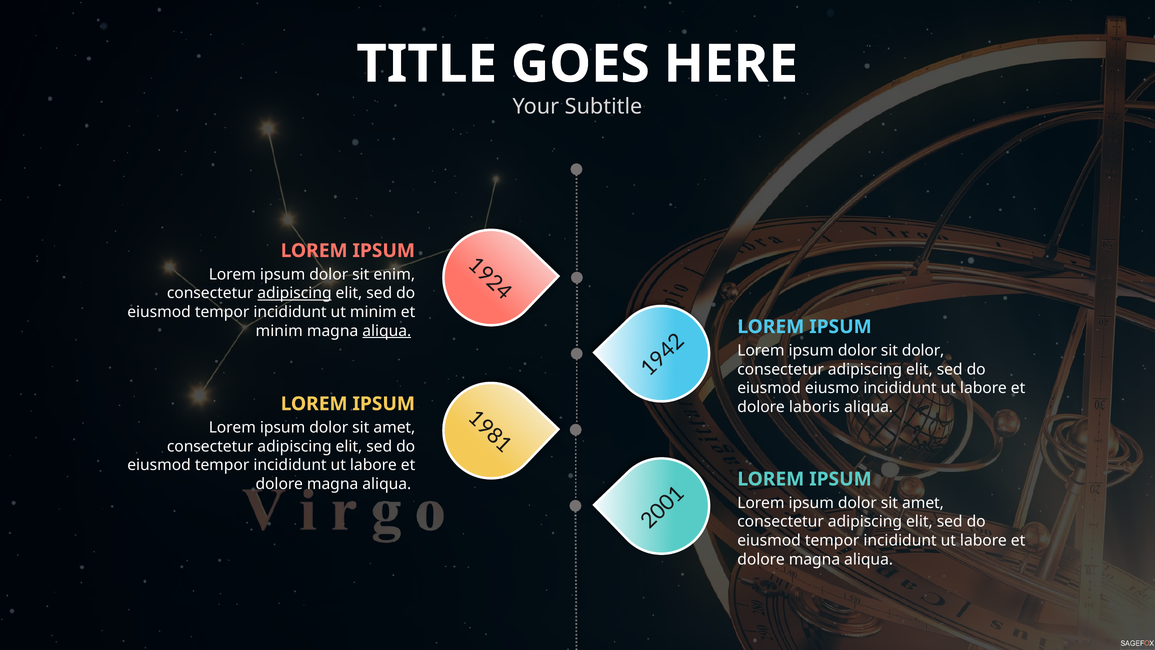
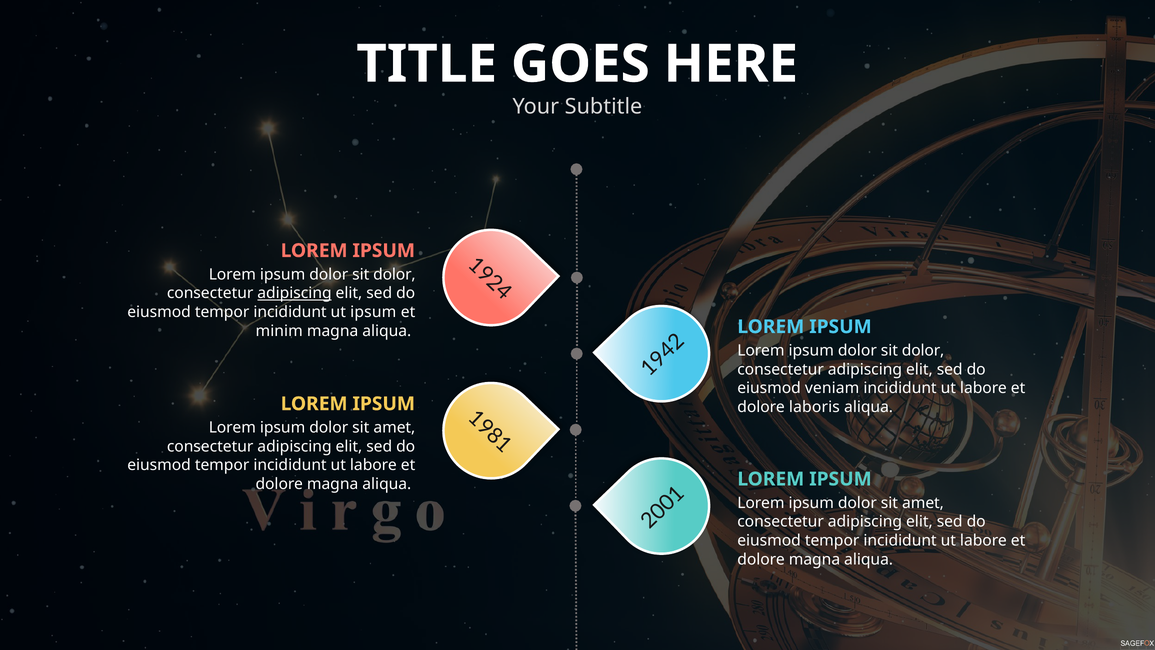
enim: enim -> dolor (394, 274)
ut minim: minim -> ipsum (373, 312)
aliqua underline: present -> none (387, 331)
eiusmo: eiusmo -> veniam (832, 388)
